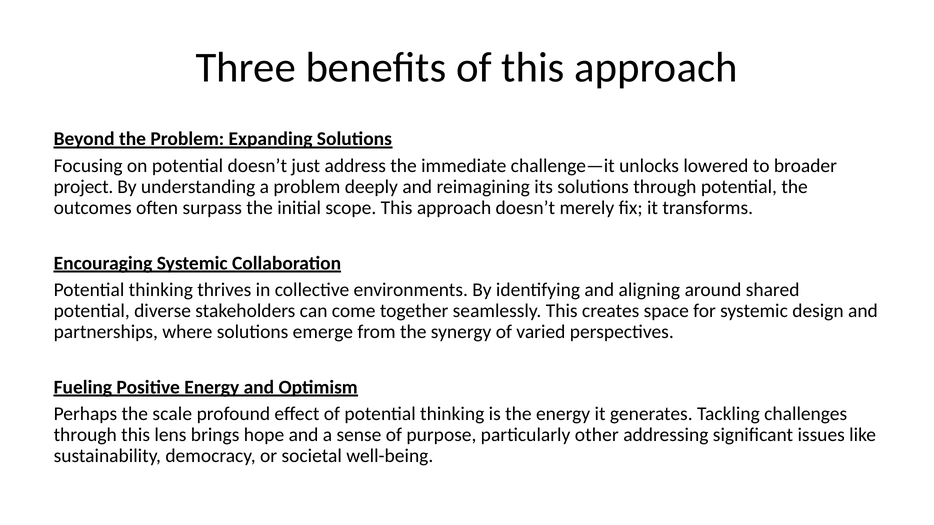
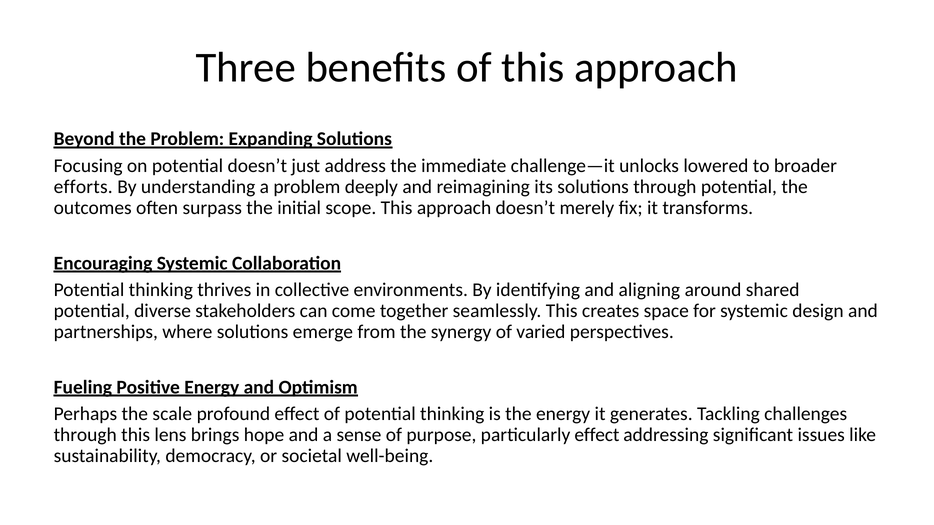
project: project -> efforts (83, 187)
particularly other: other -> effect (597, 435)
